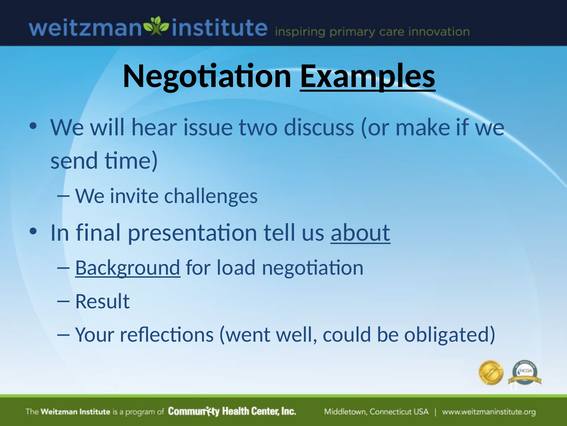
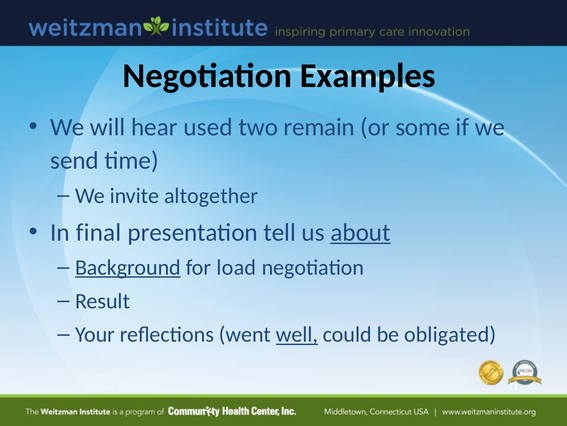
Examples underline: present -> none (368, 76)
issue: issue -> used (208, 127)
discuss: discuss -> remain (319, 127)
make: make -> some (423, 127)
challenges: challenges -> altogether (211, 195)
well underline: none -> present (297, 334)
